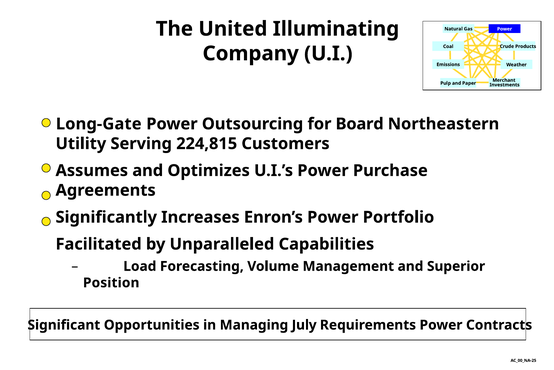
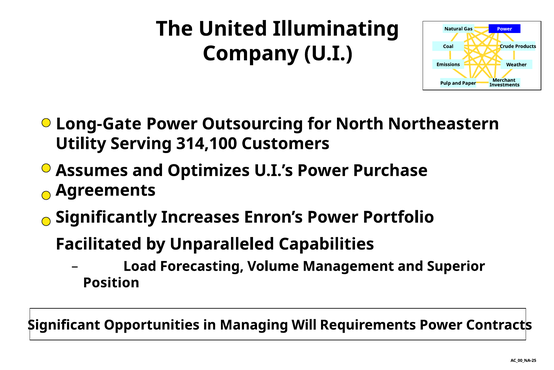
Board: Board -> North (360, 124)
224,815: 224,815 -> 314,100 (207, 143)
July: July -> Will (304, 324)
